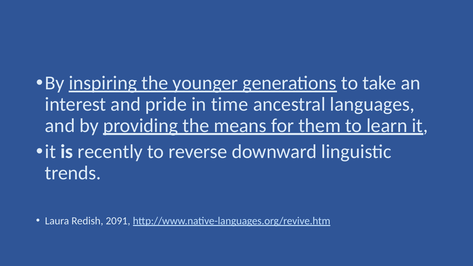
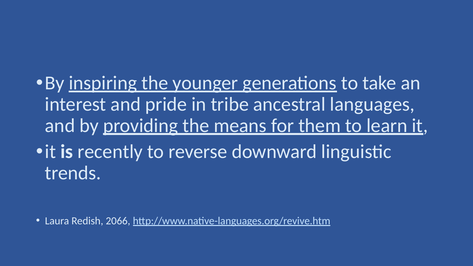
time: time -> tribe (230, 104)
2091: 2091 -> 2066 (118, 221)
